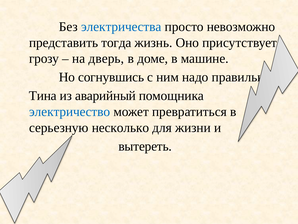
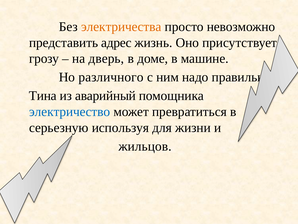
электричества colour: blue -> orange (121, 27)
тогда: тогда -> адрес (116, 43)
согнувшись: согнувшись -> различного (111, 77)
несколько: несколько -> используя (120, 127)
вытереть: вытереть -> жильцов (145, 146)
